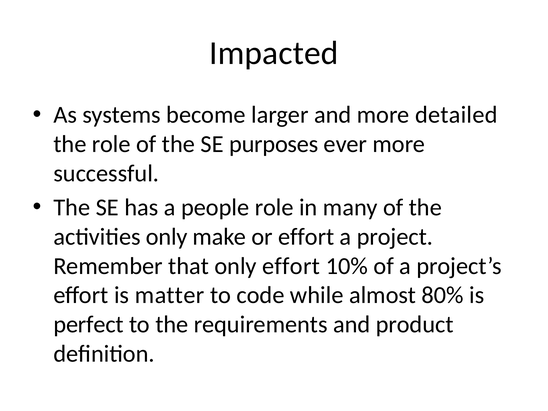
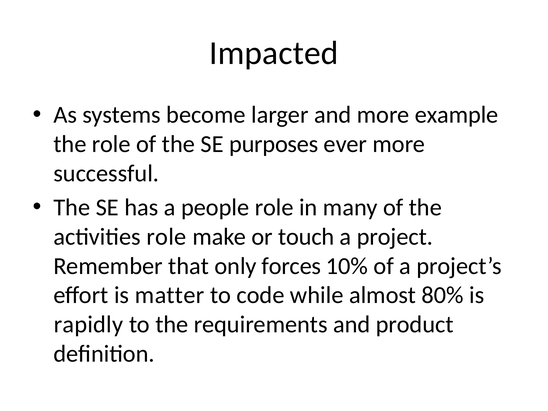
detailed: detailed -> example (457, 115)
activities only: only -> role (166, 237)
or effort: effort -> touch (306, 237)
only effort: effort -> forces (291, 266)
perfect: perfect -> rapidly (88, 324)
